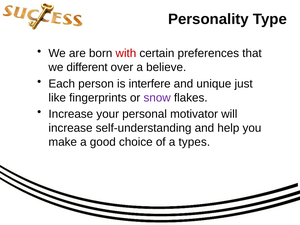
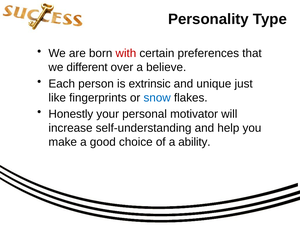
interfere: interfere -> extrinsic (150, 84)
snow colour: purple -> blue (157, 98)
Increase: Increase -> Honestly (71, 114)
types: types -> ability (194, 142)
